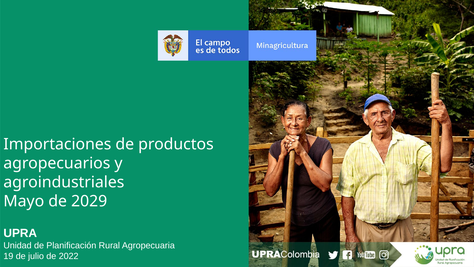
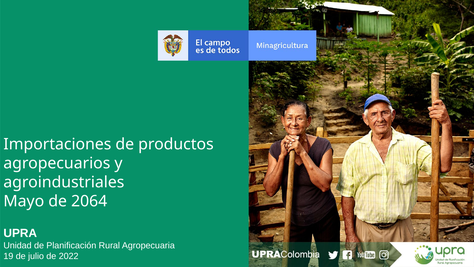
2029: 2029 -> 2064 (89, 201)
